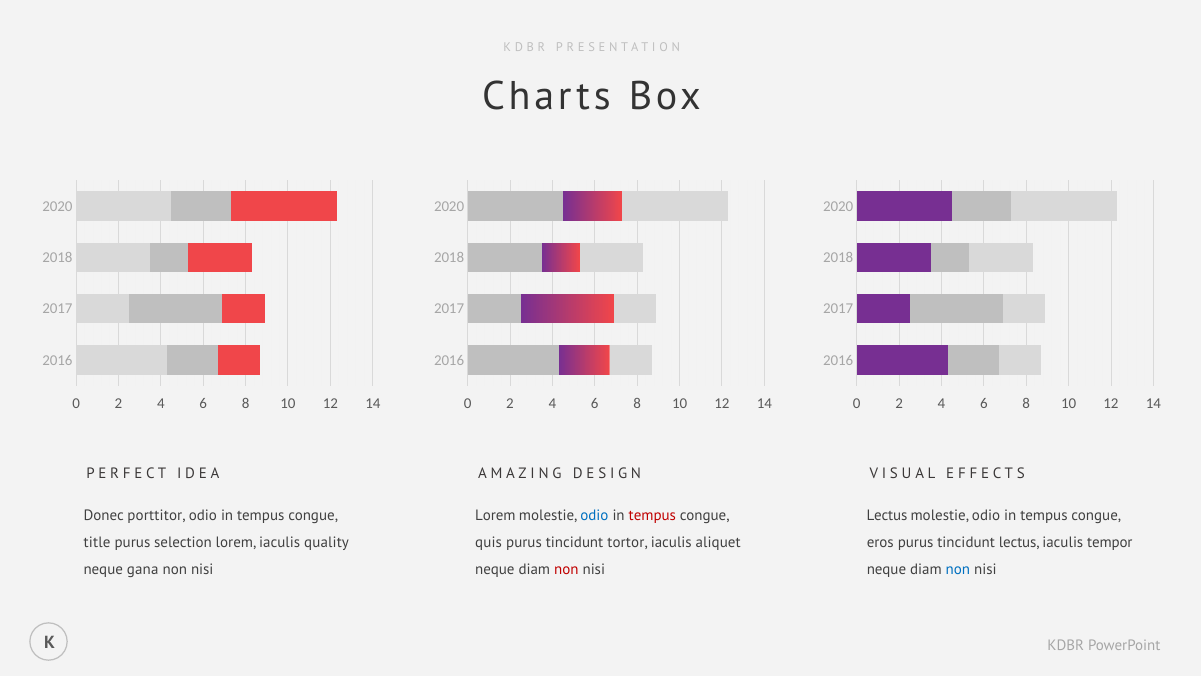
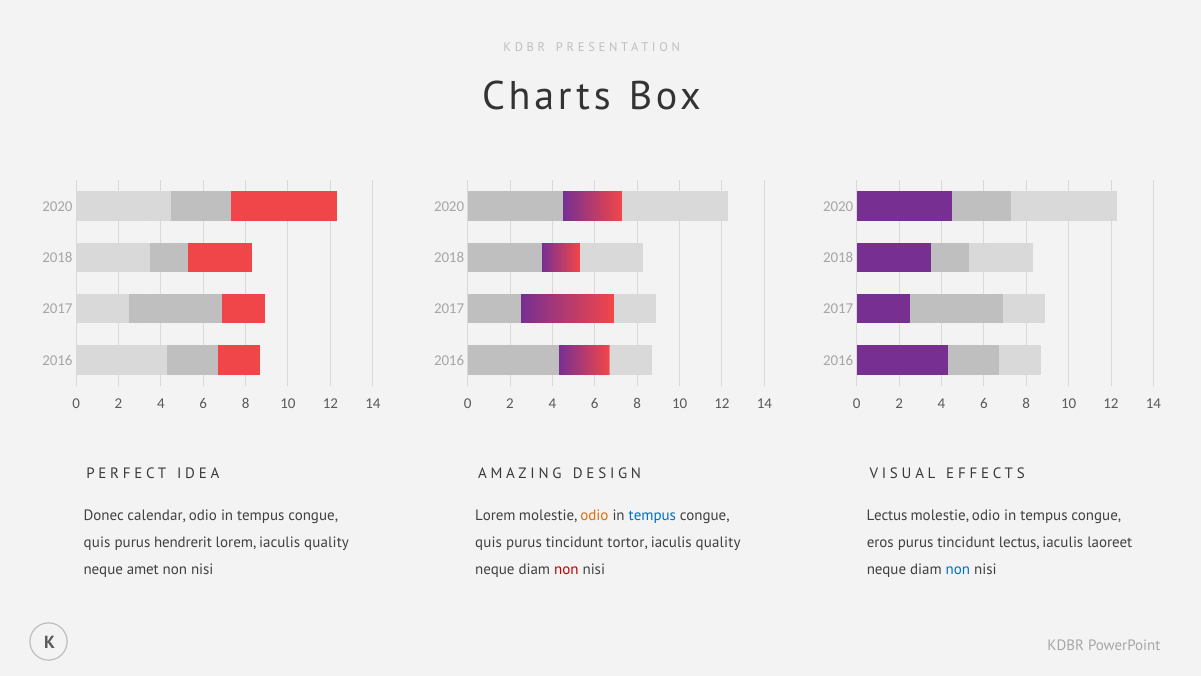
porttitor: porttitor -> calendar (157, 515)
odio colour: blue -> orange (594, 515)
tempus colour: red -> blue (652, 515)
title: title -> quis (97, 542)
selection: selection -> hendrerit (183, 542)
aliquet: aliquet -> quality (718, 542)
tempor: tempor -> laoreet (1110, 542)
gana: gana -> amet (143, 570)
